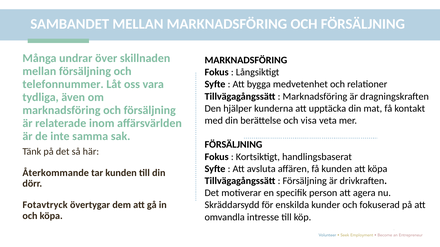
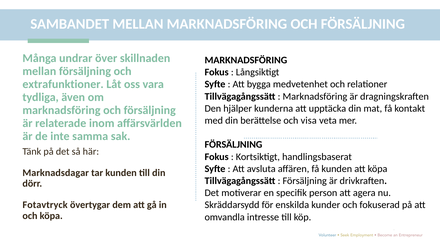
telefonnummer: telefonnummer -> extrafunktioner (63, 84)
Återkommande: Återkommande -> Marknadsdagar (56, 173)
